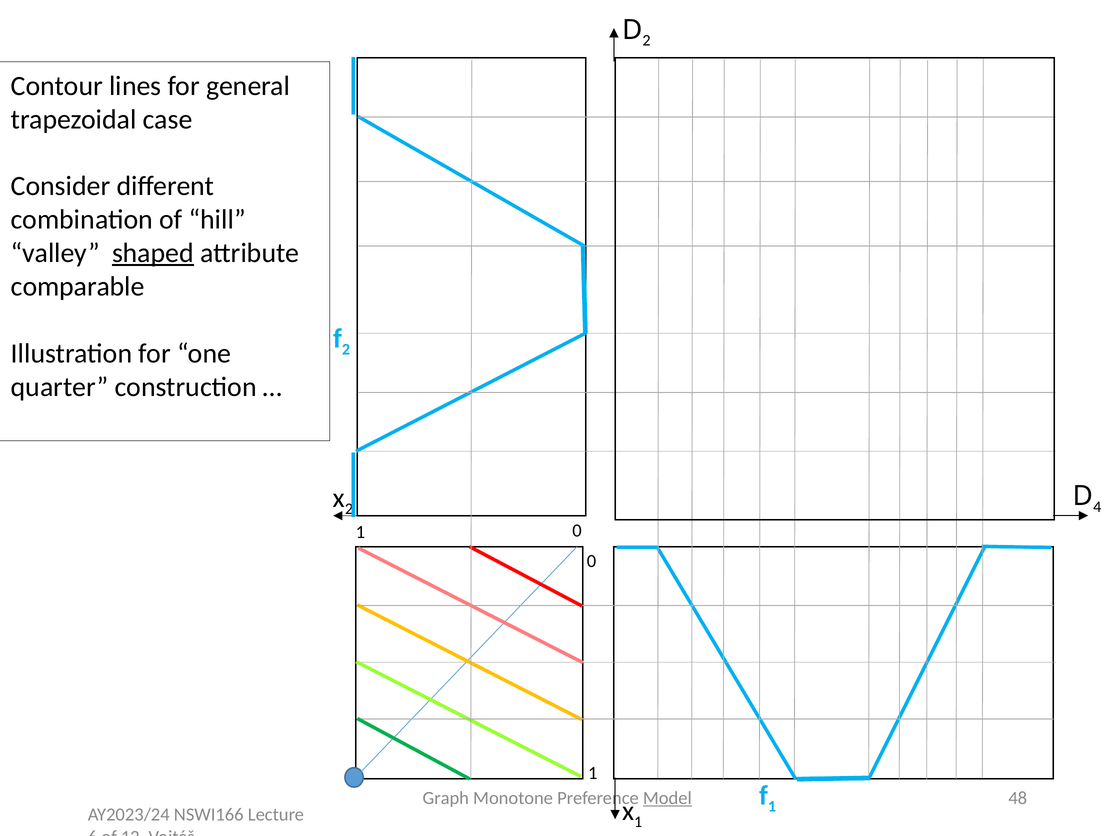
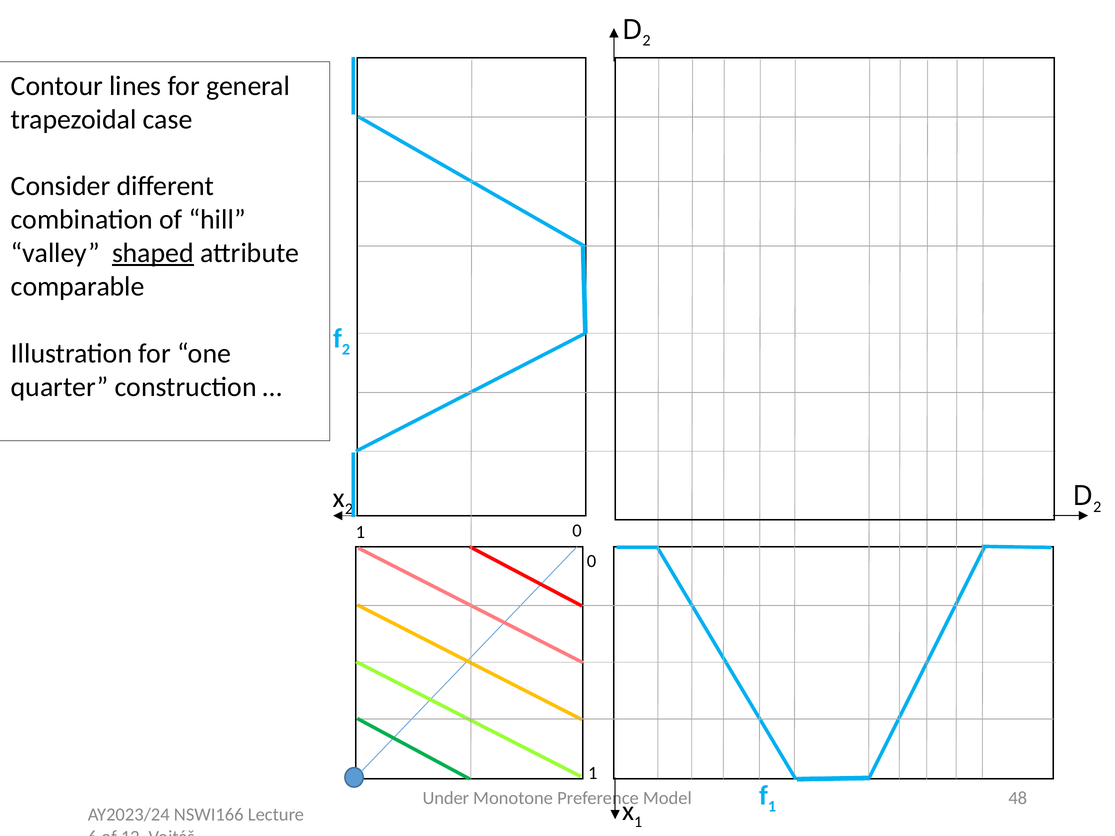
4: 4 -> 2 (1097, 507)
Graph: Graph -> Under (446, 798)
Model underline: present -> none (667, 798)
